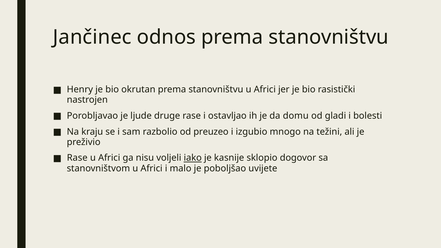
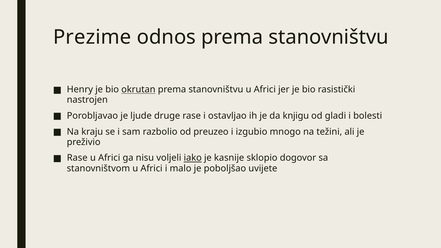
Jančinec: Jančinec -> Prezime (92, 37)
okrutan underline: none -> present (138, 90)
domu: domu -> knjigu (296, 116)
